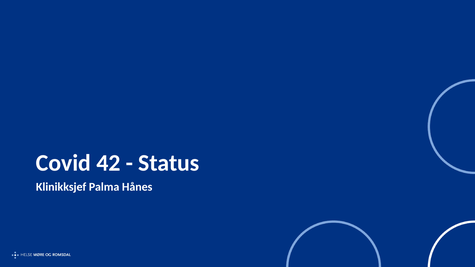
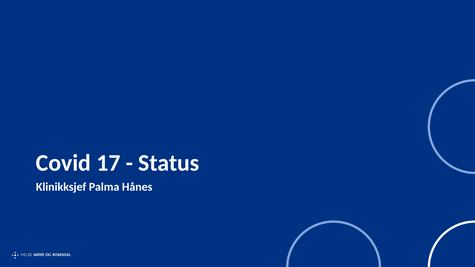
42: 42 -> 17 (108, 163)
